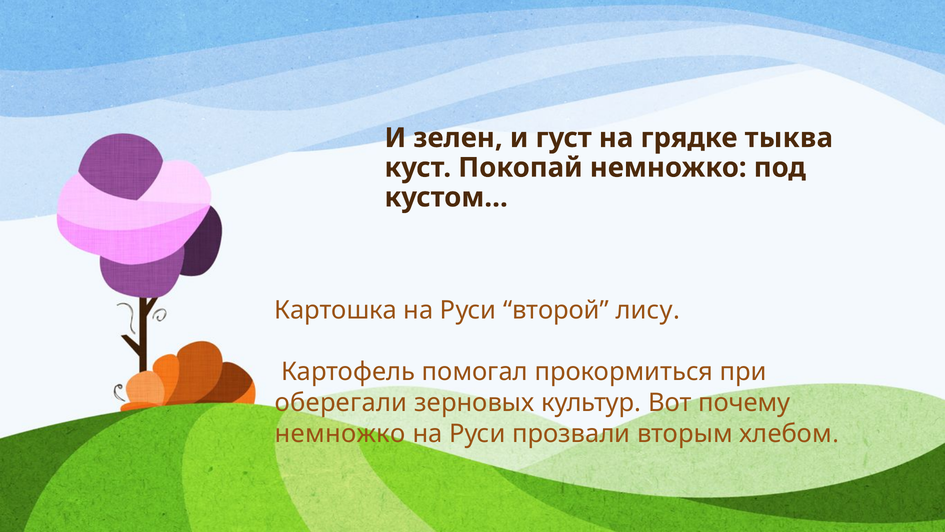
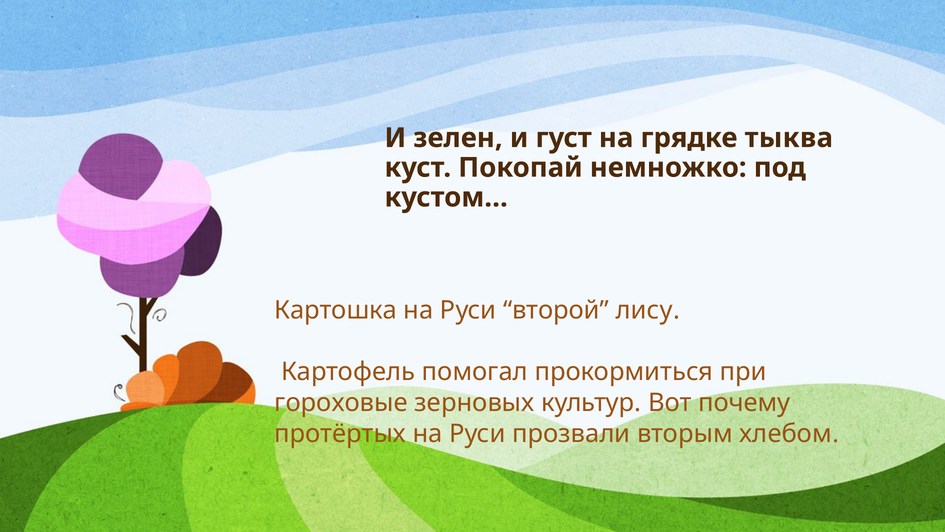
оберегали: оберегали -> гороховые (341, 402)
немножко: немножко -> протёртых (340, 433)
